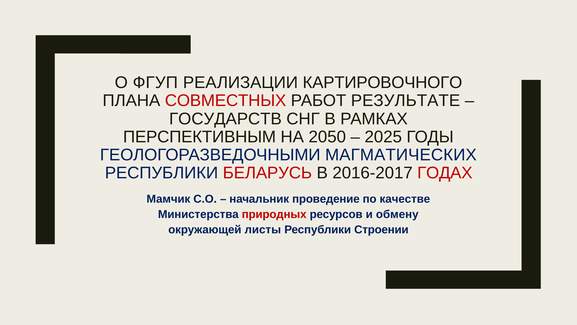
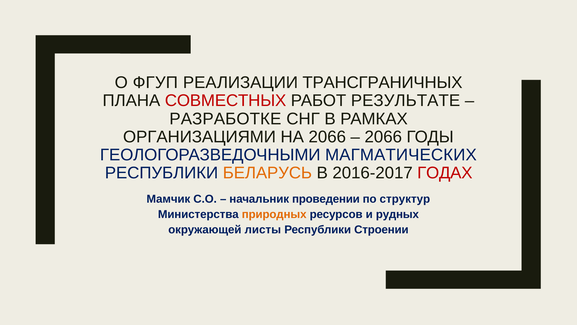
КАРТИРОВОЧНОГО: КАРТИРОВОЧНОГО -> ТРАНСГРАНИЧНЫХ (382, 83)
ГОСУДАРСТВ: ГОСУДАРСТВ -> РАЗРАБОТКЕ (225, 119)
ПЕРСПЕКТИВНЫМ: ПЕРСПЕКТИВНЫМ -> ОРГАНИЗАЦИЯМИ (199, 137)
НА 2050: 2050 -> 2066 (327, 137)
2025: 2025 -> 2066 (383, 137)
БЕЛАРУСЬ colour: red -> orange (267, 173)
проведение: проведение -> проведении (326, 199)
качестве: качестве -> структур (405, 199)
природных colour: red -> orange (274, 214)
обмену: обмену -> рудных (397, 214)
